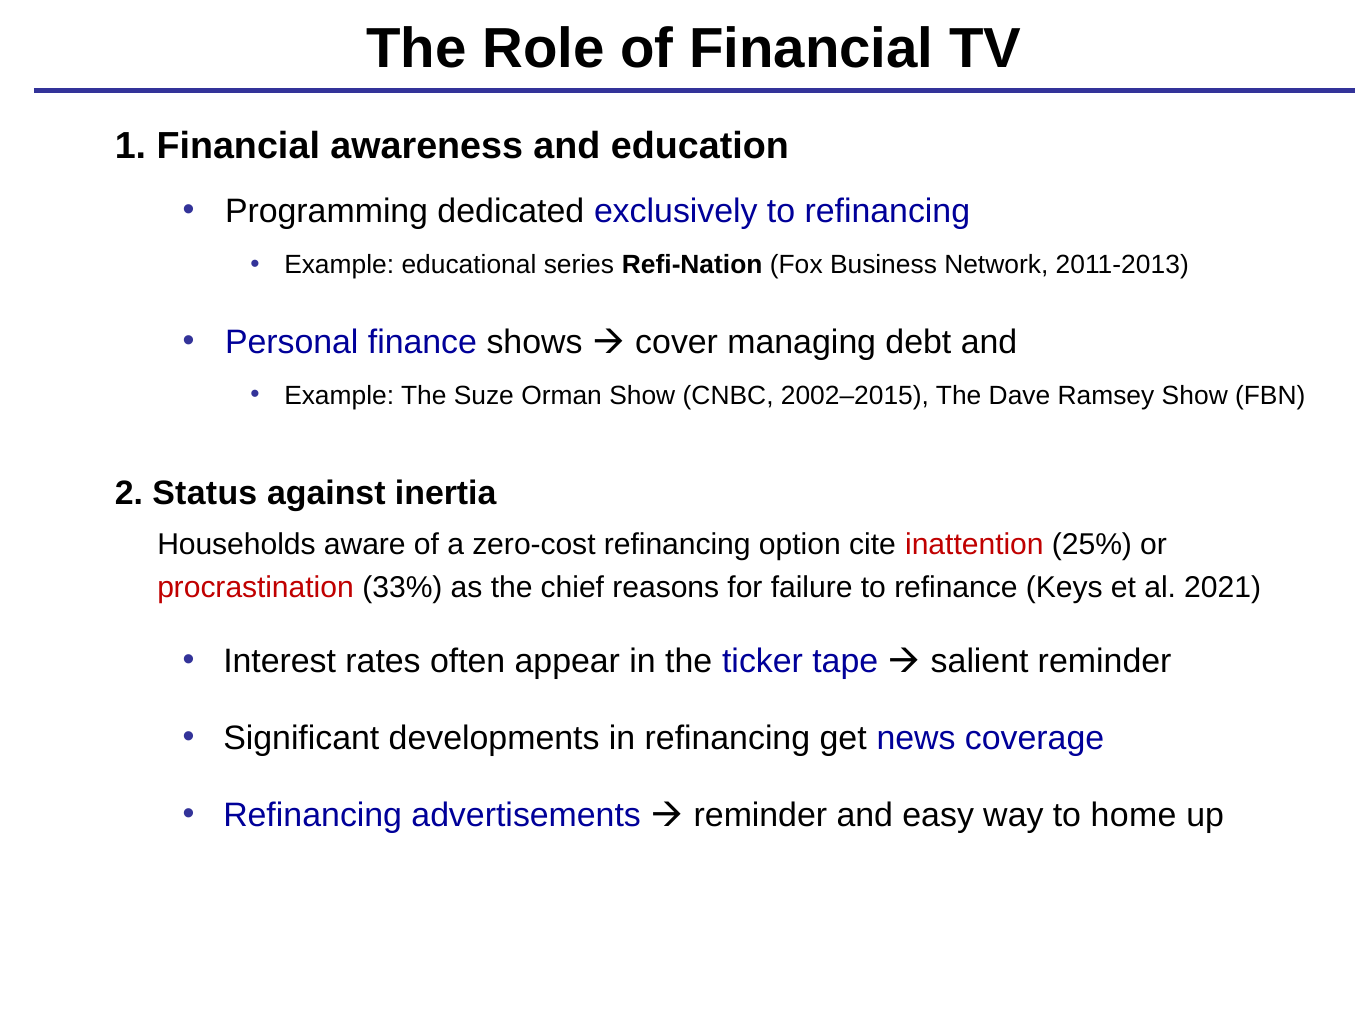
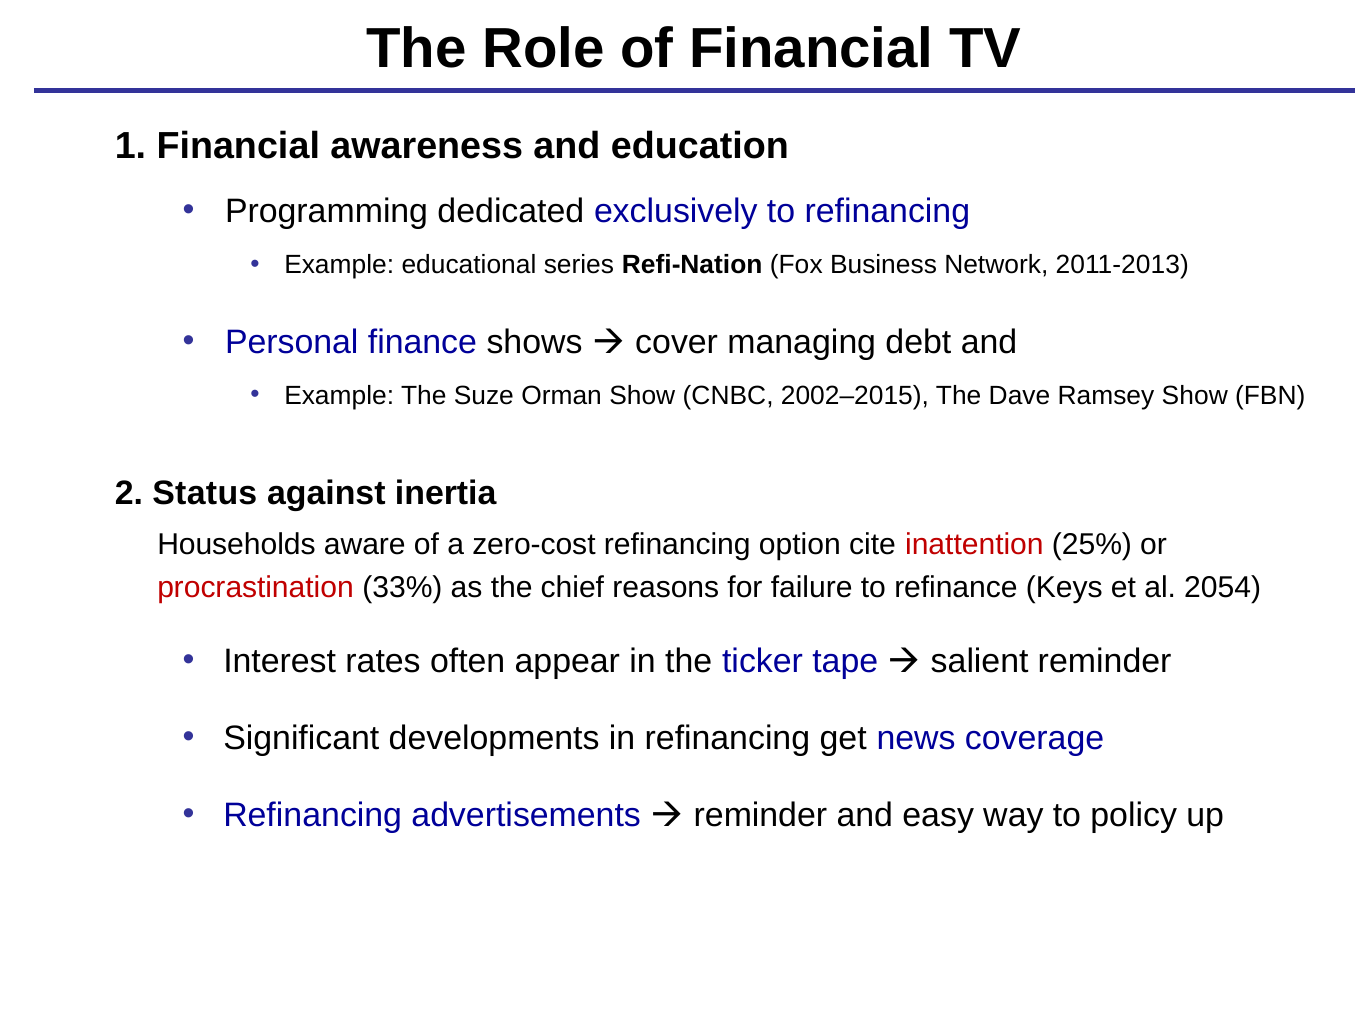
2021: 2021 -> 2054 (1223, 588)
home: home -> policy (1134, 815)
